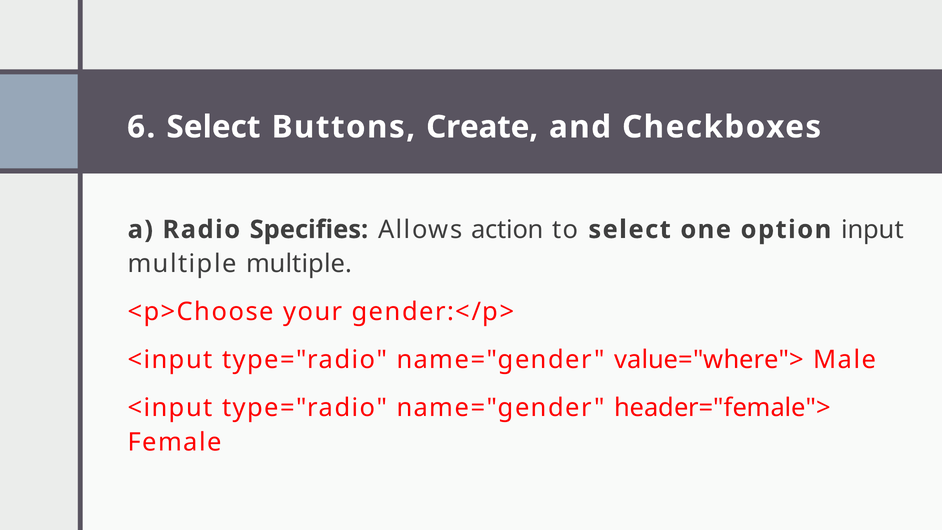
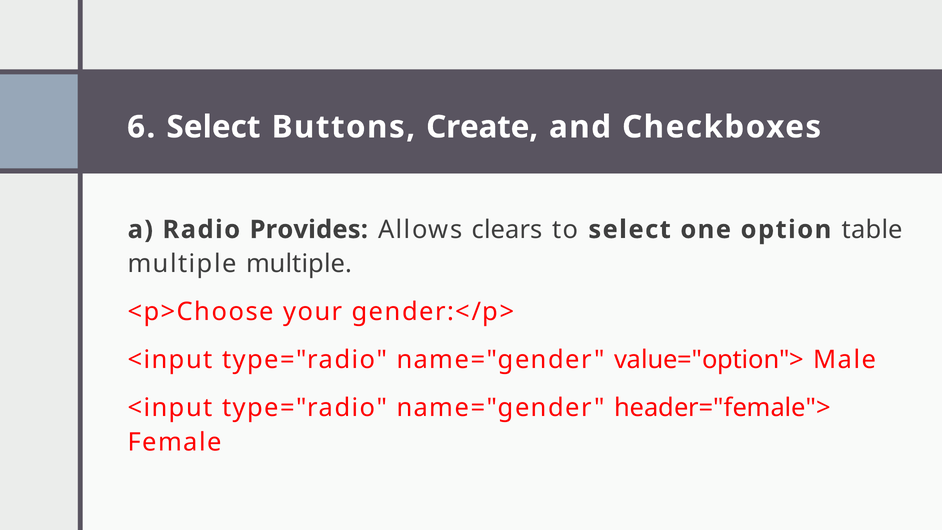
Specifies: Specifies -> Provides (309, 230)
action: action -> clears (507, 230)
input: input -> table (872, 230)
value="where">: value="where"> -> value="option"> (709, 360)
